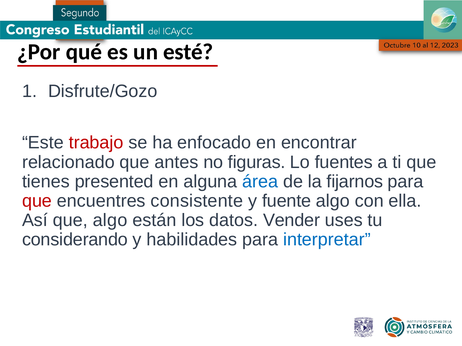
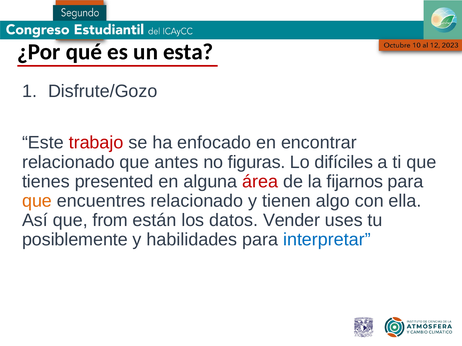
esté: esté -> esta (188, 52)
fuentes: fuentes -> difíciles (344, 162)
área colour: blue -> red (260, 182)
que colour: red -> orange (37, 201)
encuentres consistente: consistente -> relacionado (197, 201)
fuente: fuente -> tienen (287, 201)
que algo: algo -> from (110, 220)
considerando: considerando -> posiblemente (75, 240)
